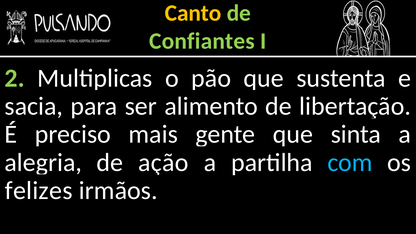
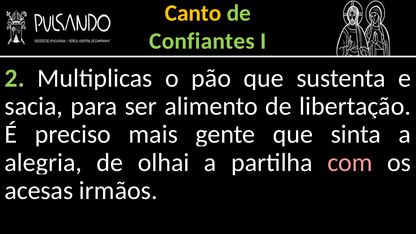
ação: ação -> olhai (164, 162)
com colour: light blue -> pink (350, 162)
felizes: felizes -> acesas (39, 190)
